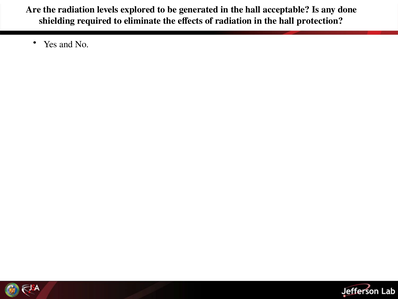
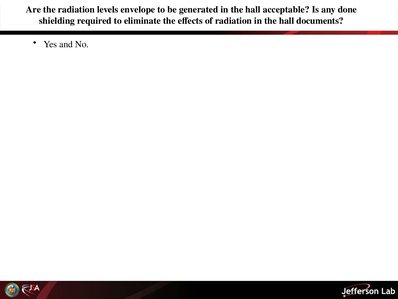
explored: explored -> envelope (138, 10)
protection: protection -> documents (320, 21)
